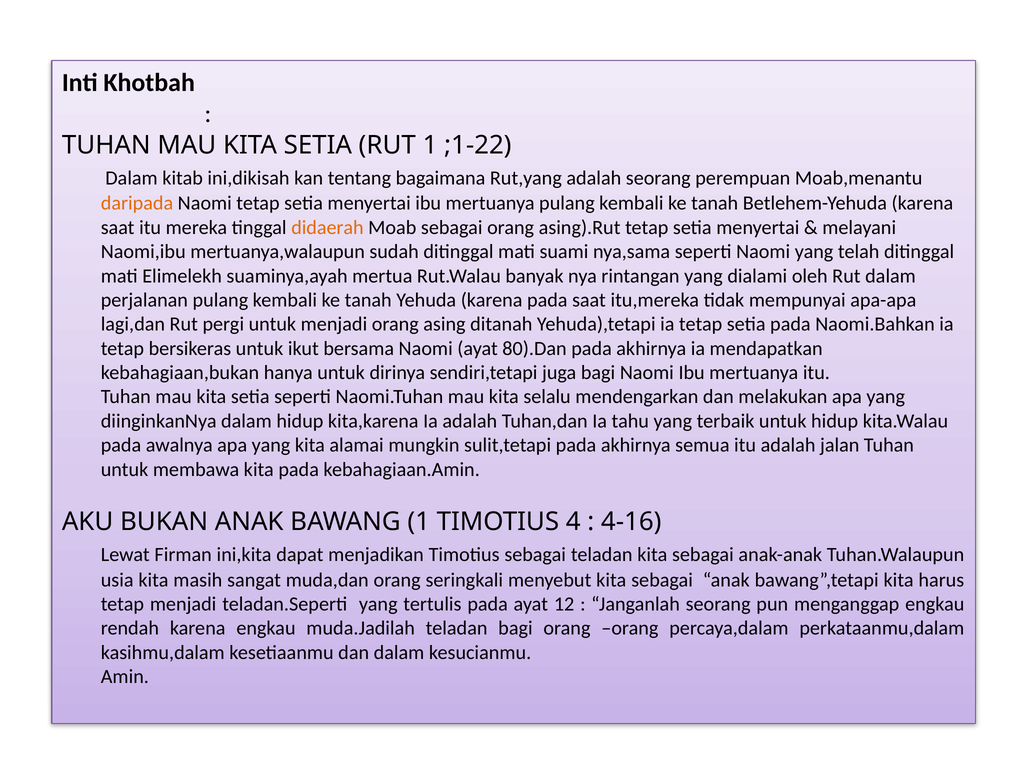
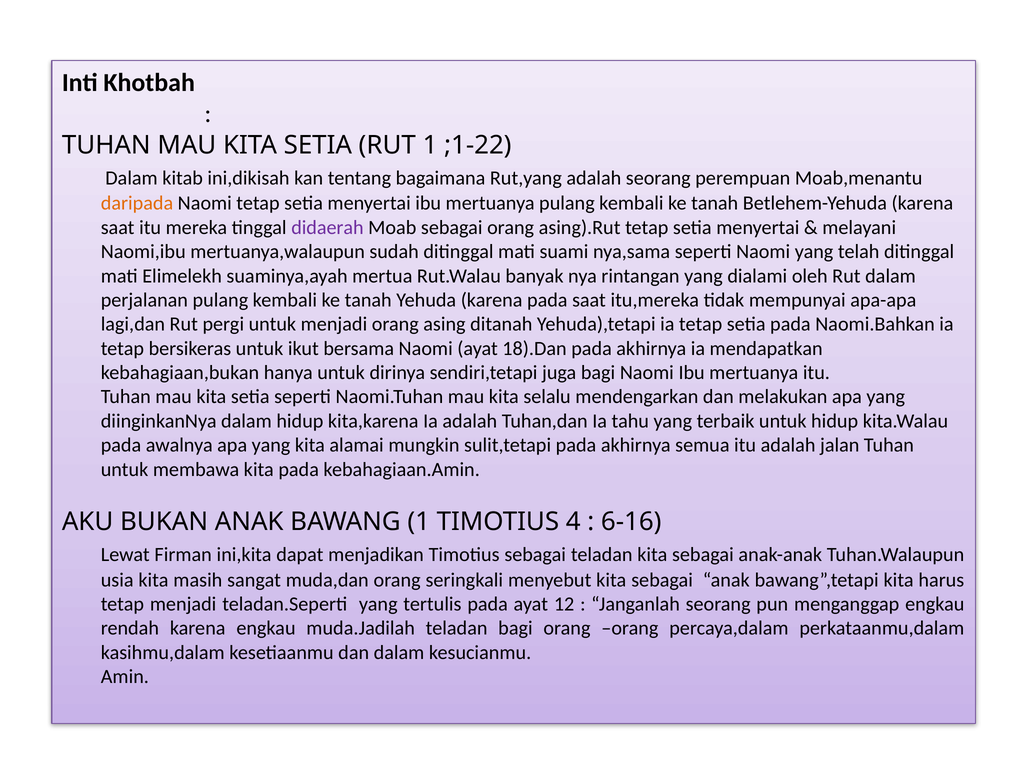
didaerah colour: orange -> purple (327, 228)
80).Dan: 80).Dan -> 18).Dan (535, 348)
4-16: 4-16 -> 6-16 (631, 522)
